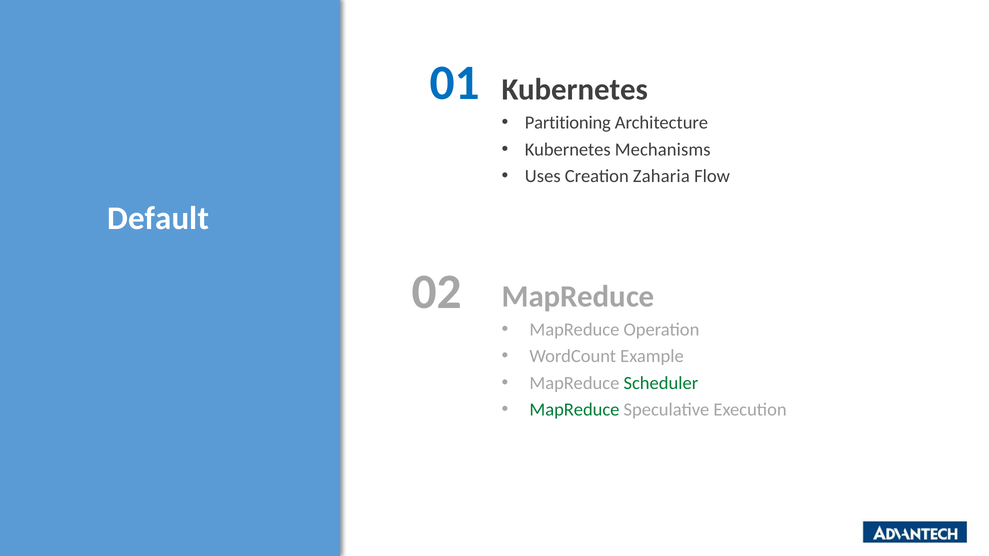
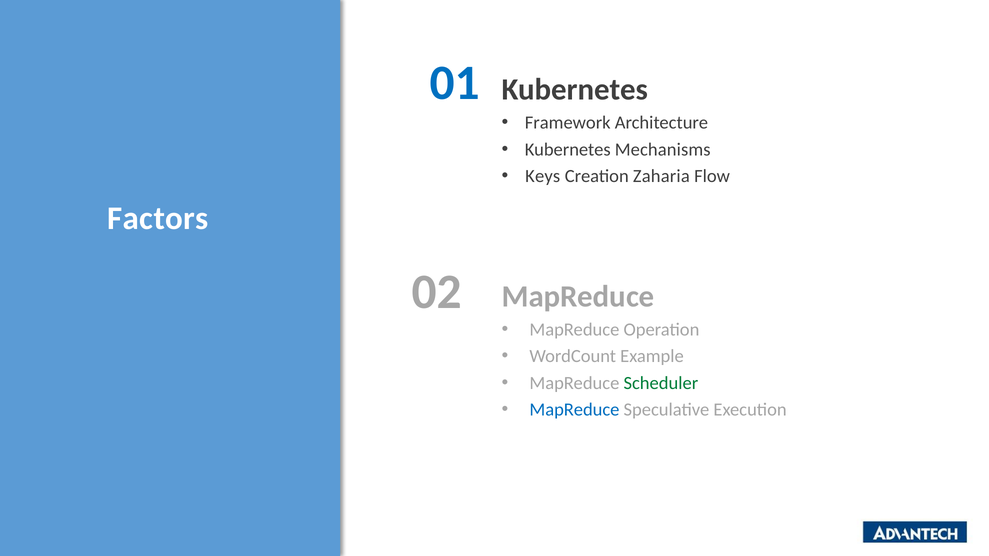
Partitioning: Partitioning -> Framework (568, 123)
Uses: Uses -> Keys (543, 176)
Default: Default -> Factors (158, 218)
MapReduce colour: green -> blue (574, 410)
